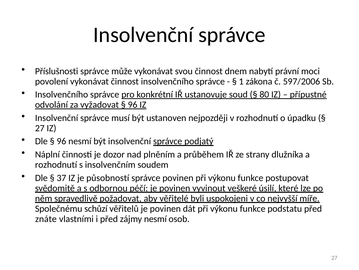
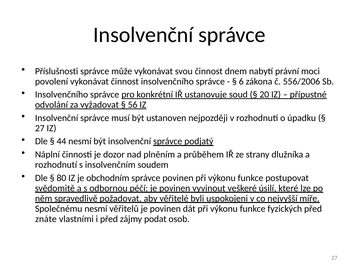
1: 1 -> 6 (241, 81)
597/2006: 597/2006 -> 556/2006 (302, 81)
80: 80 -> 20 (264, 94)
96: 96 -> 56 (133, 105)
96: 96 -> 44 (61, 141)
37: 37 -> 80 (61, 177)
působností: působností -> obchodním (108, 177)
Společnému schůzí: schůzí -> nesmí (96, 208)
podstatu: podstatu -> fyzických (285, 208)
zájmy nesmí: nesmí -> podat (155, 218)
